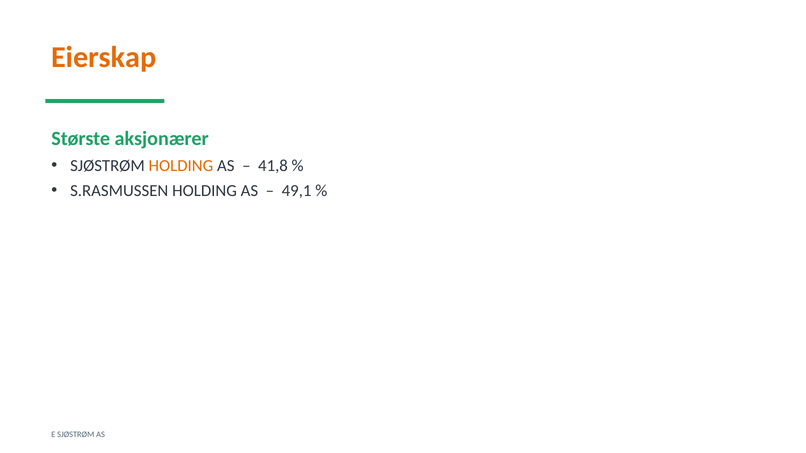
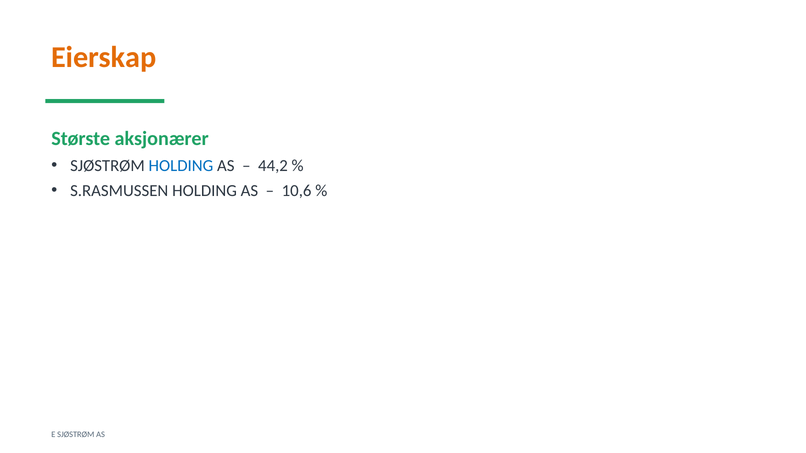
HOLDING colour: orange -> blue (181, 166)
41,8: 41,8 -> 44,2 (273, 166)
49,1: 49,1 -> 10,6 (297, 191)
